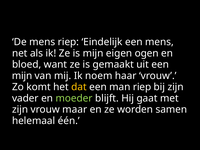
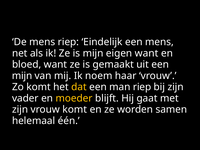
eigen ogen: ogen -> want (147, 53)
moeder colour: light green -> yellow (74, 98)
vrouw maar: maar -> komt (75, 109)
